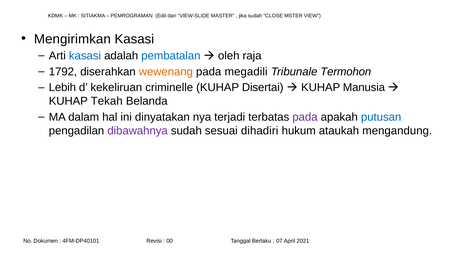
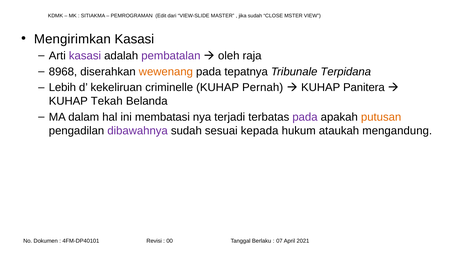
kasasi colour: blue -> purple (85, 56)
pembatalan colour: blue -> purple (171, 56)
1792: 1792 -> 8968 (63, 72)
megadili: megadili -> tepatnya (246, 72)
Termohon: Termohon -> Terpidana (346, 72)
Disertai: Disertai -> Pernah (263, 88)
Manusia: Manusia -> Panitera (364, 88)
dinyatakan: dinyatakan -> membatasi (162, 117)
putusan colour: blue -> orange (381, 117)
dihadiri: dihadiri -> kepada (260, 131)
